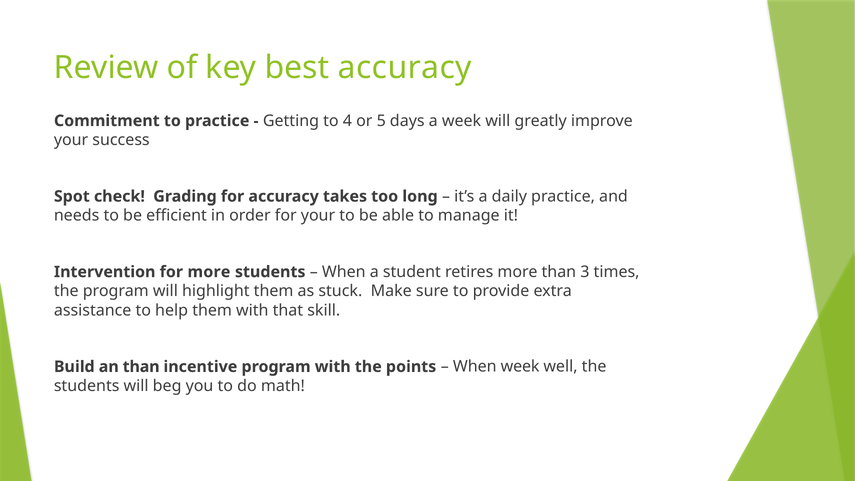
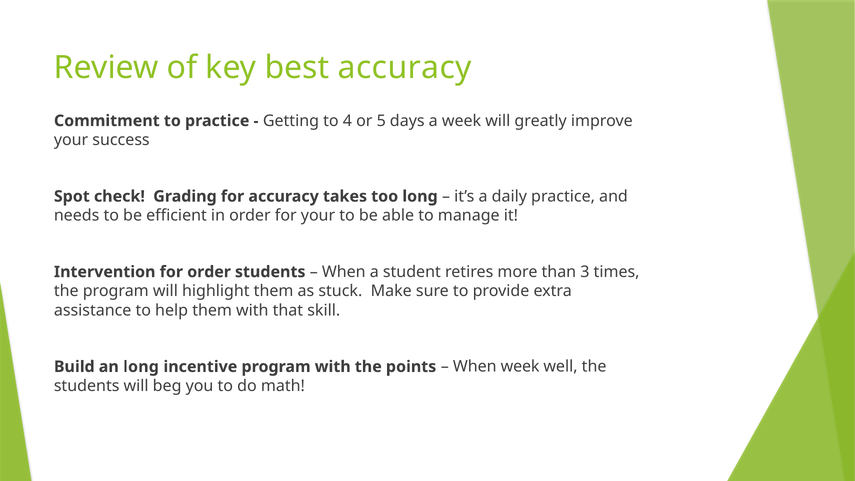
for more: more -> order (209, 272)
an than: than -> long (141, 367)
